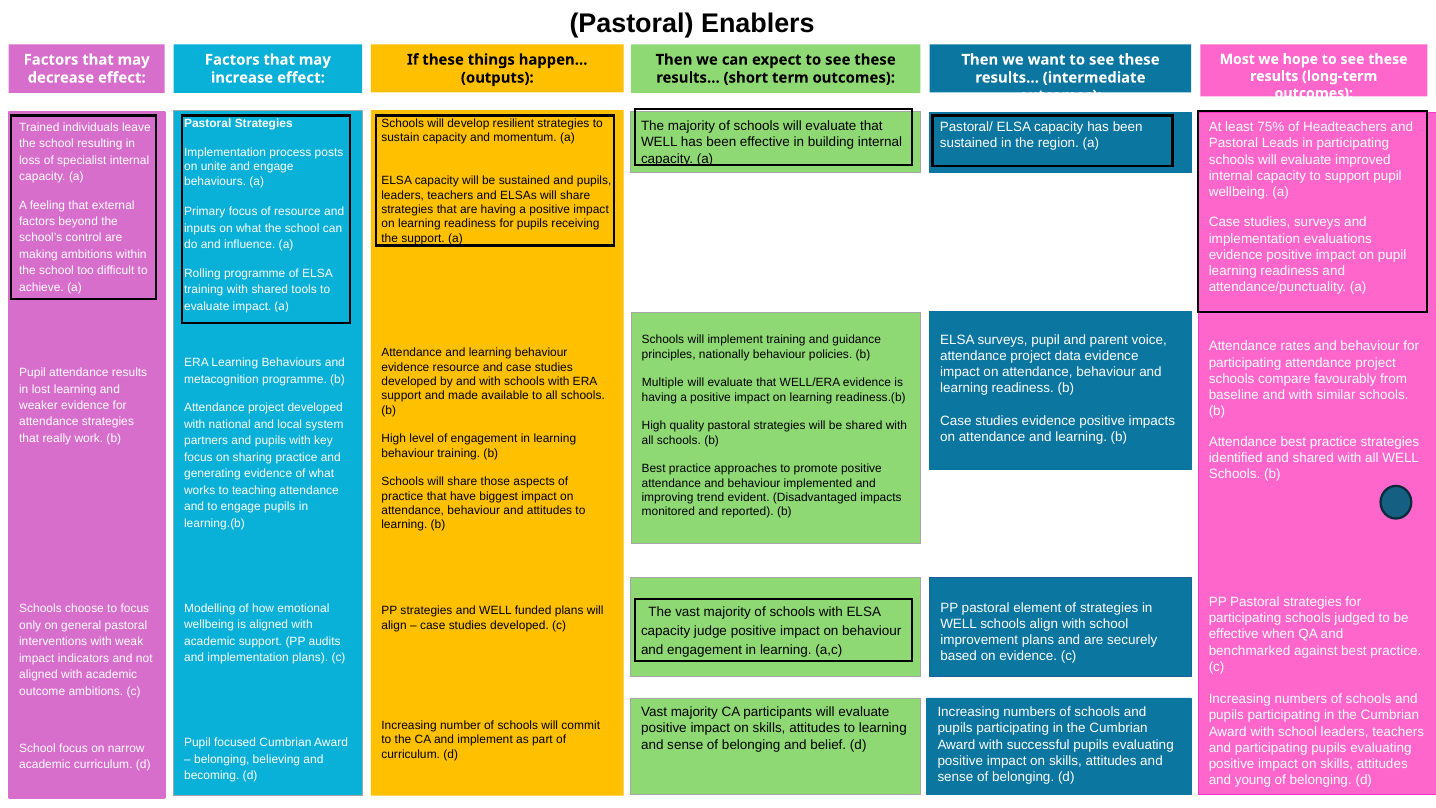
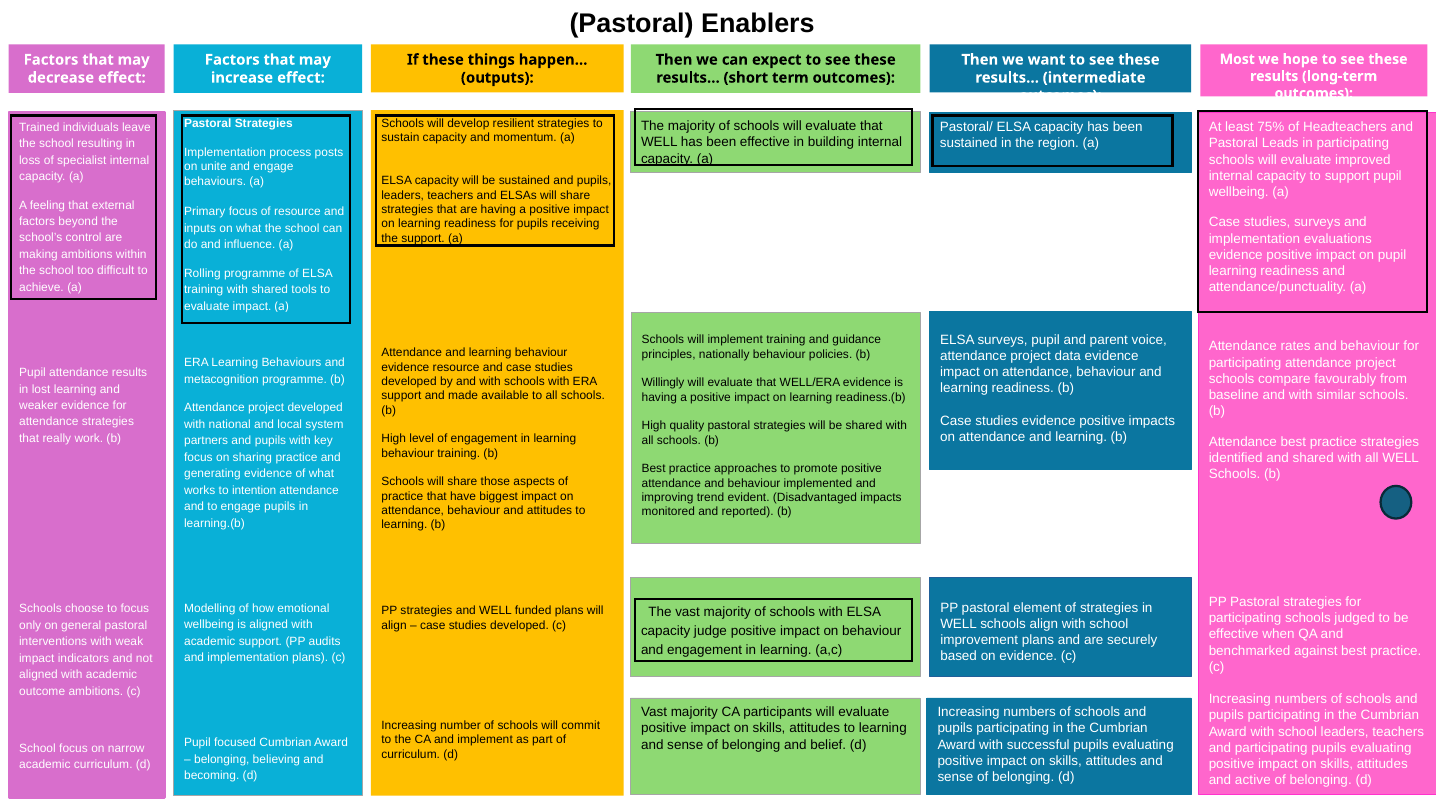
Multiple: Multiple -> Willingly (663, 383)
teaching: teaching -> intention (254, 490)
young: young -> active (1253, 780)
